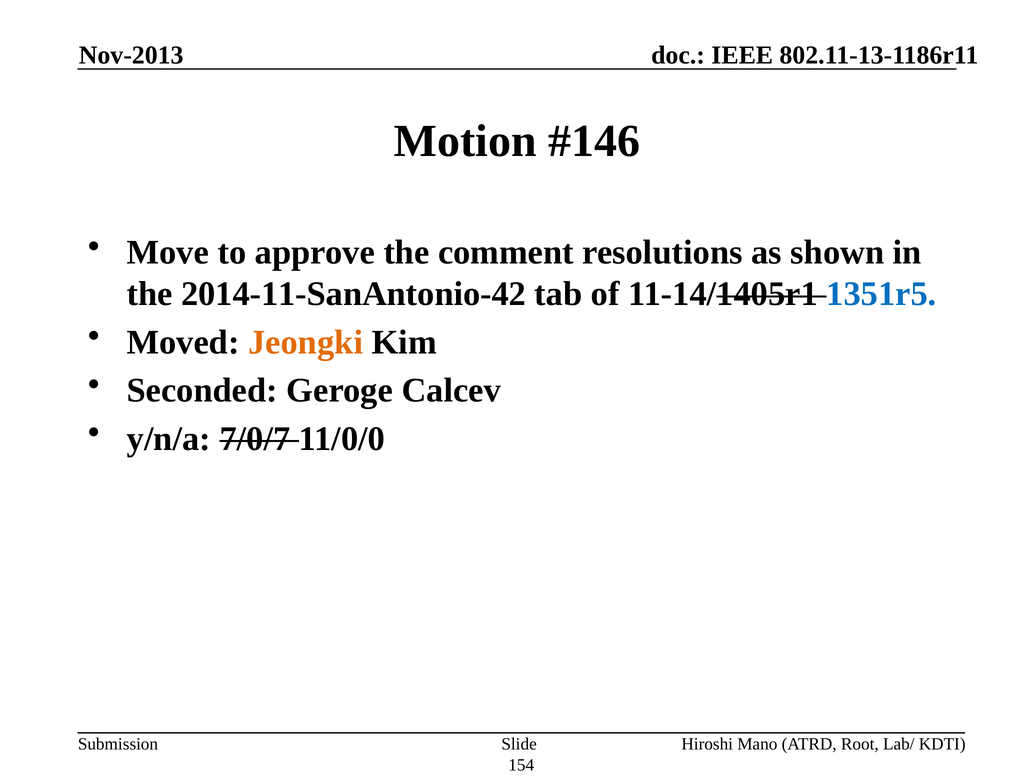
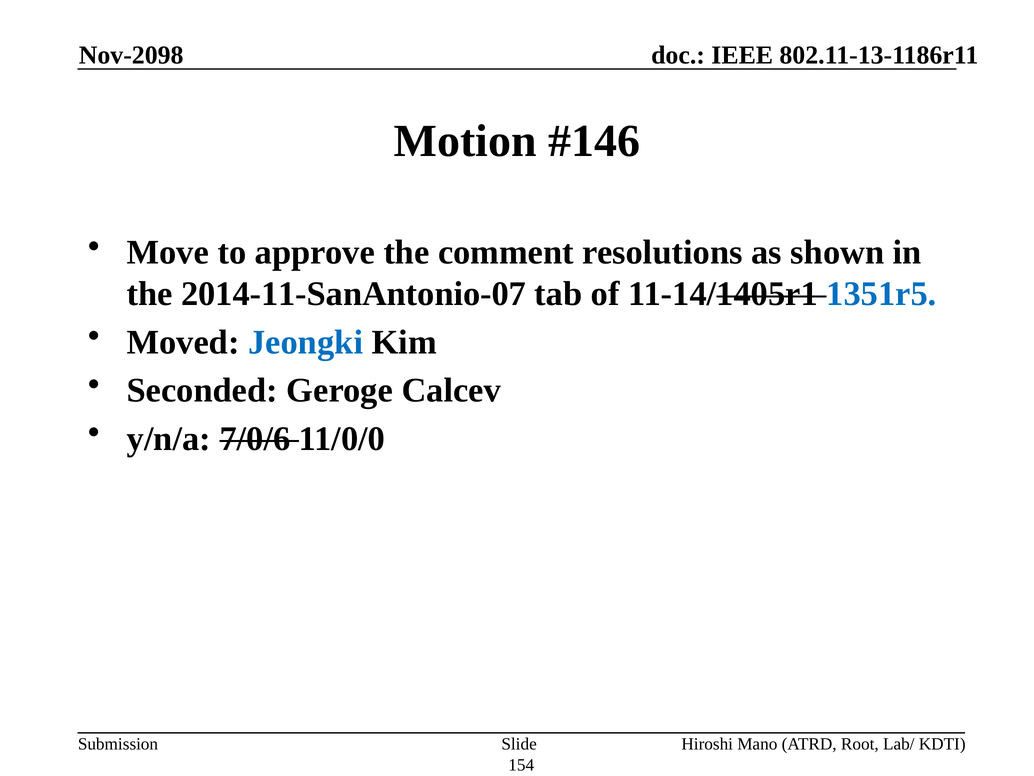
Nov-2013: Nov-2013 -> Nov-2098 (131, 55)
2014-11-SanAntonio-42: 2014-11-SanAntonio-42 -> 2014-11-SanAntonio-07 (354, 294)
Jeongki colour: orange -> blue (306, 342)
7/0/7: 7/0/7 -> 7/0/6 (255, 438)
